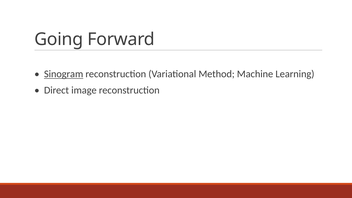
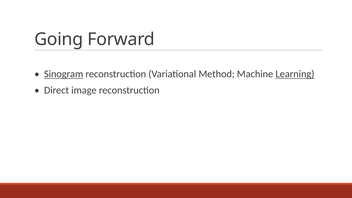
Learning underline: none -> present (295, 74)
